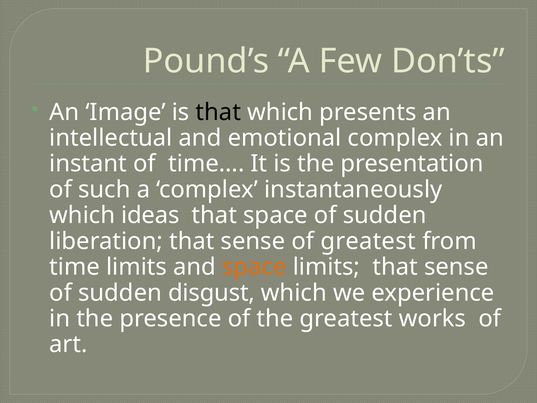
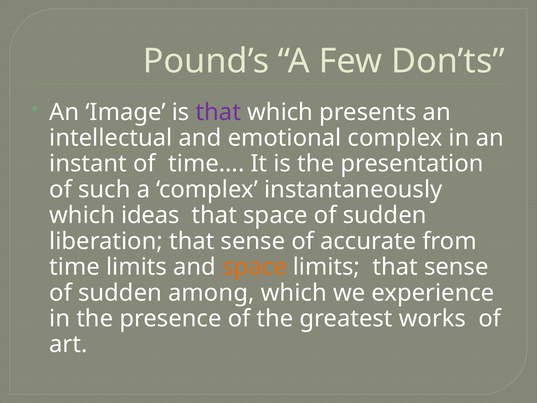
that colour: black -> purple (218, 112)
of greatest: greatest -> accurate (368, 241)
disgust: disgust -> among (211, 293)
